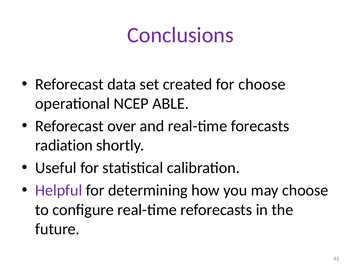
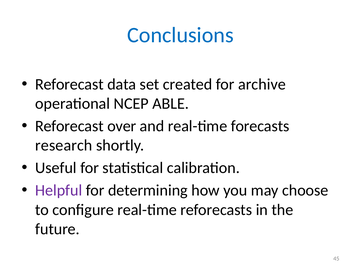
Conclusions colour: purple -> blue (180, 35)
for choose: choose -> archive (262, 84)
radiation: radiation -> research (64, 145)
